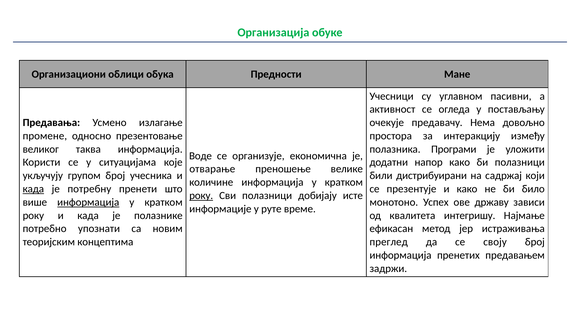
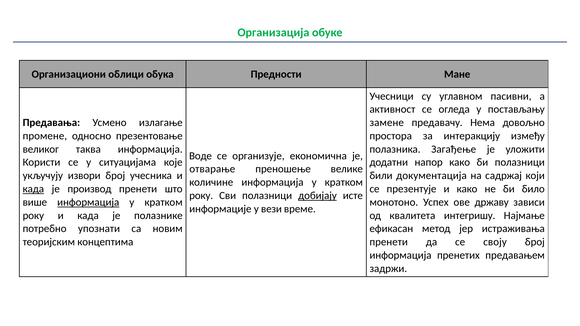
очекује: очекује -> замене (387, 123)
Програми: Програми -> Загађење (454, 149)
групом: групом -> извори (84, 176)
дистрибуирани: дистрибуирани -> документација (431, 176)
потребну: потребну -> производ (89, 189)
року underline: present -> none (201, 196)
добијају underline: none -> present (317, 196)
руте: руте -> вези (271, 209)
преглед: преглед -> пренети (389, 242)
